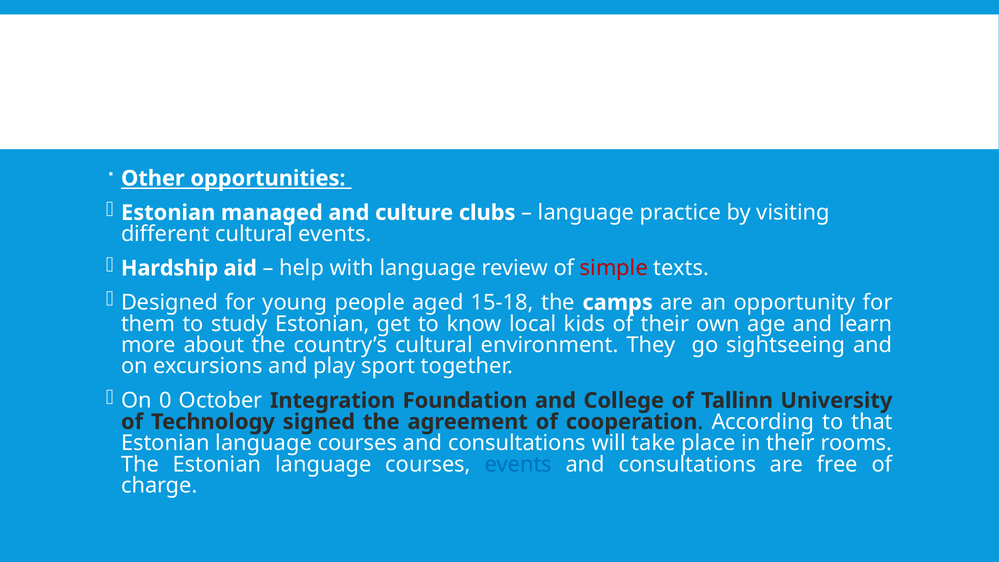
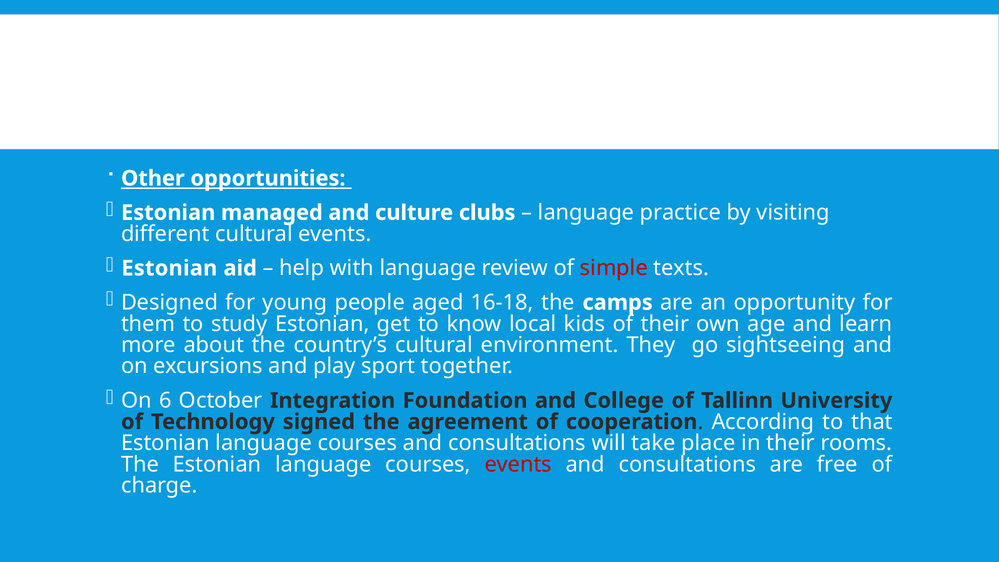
Hardship: Hardship -> Estonian (169, 268)
15-18: 15-18 -> 16-18 (502, 303)
0: 0 -> 6 (165, 401)
events colour: blue -> red (518, 464)
